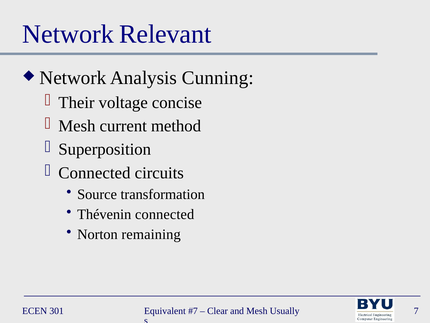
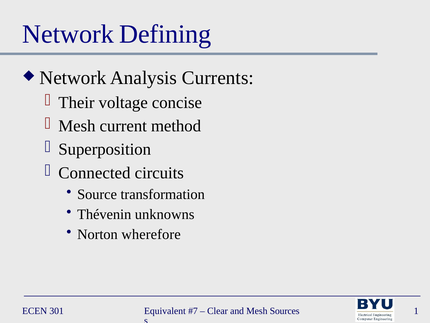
Relevant: Relevant -> Defining (165, 34)
Cunning: Cunning -> Currents (218, 78)
Thévenin connected: connected -> unknowns (165, 214)
remaining: remaining -> wherefore (151, 234)
Usually: Usually -> Sources (285, 311)
7: 7 -> 1 (416, 311)
